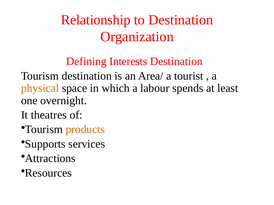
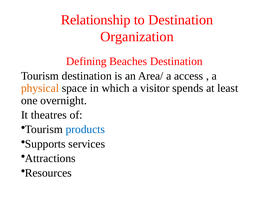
Interests: Interests -> Beaches (128, 62)
tourist: tourist -> access (189, 76)
labour: labour -> visitor (155, 88)
products colour: orange -> blue (85, 130)
